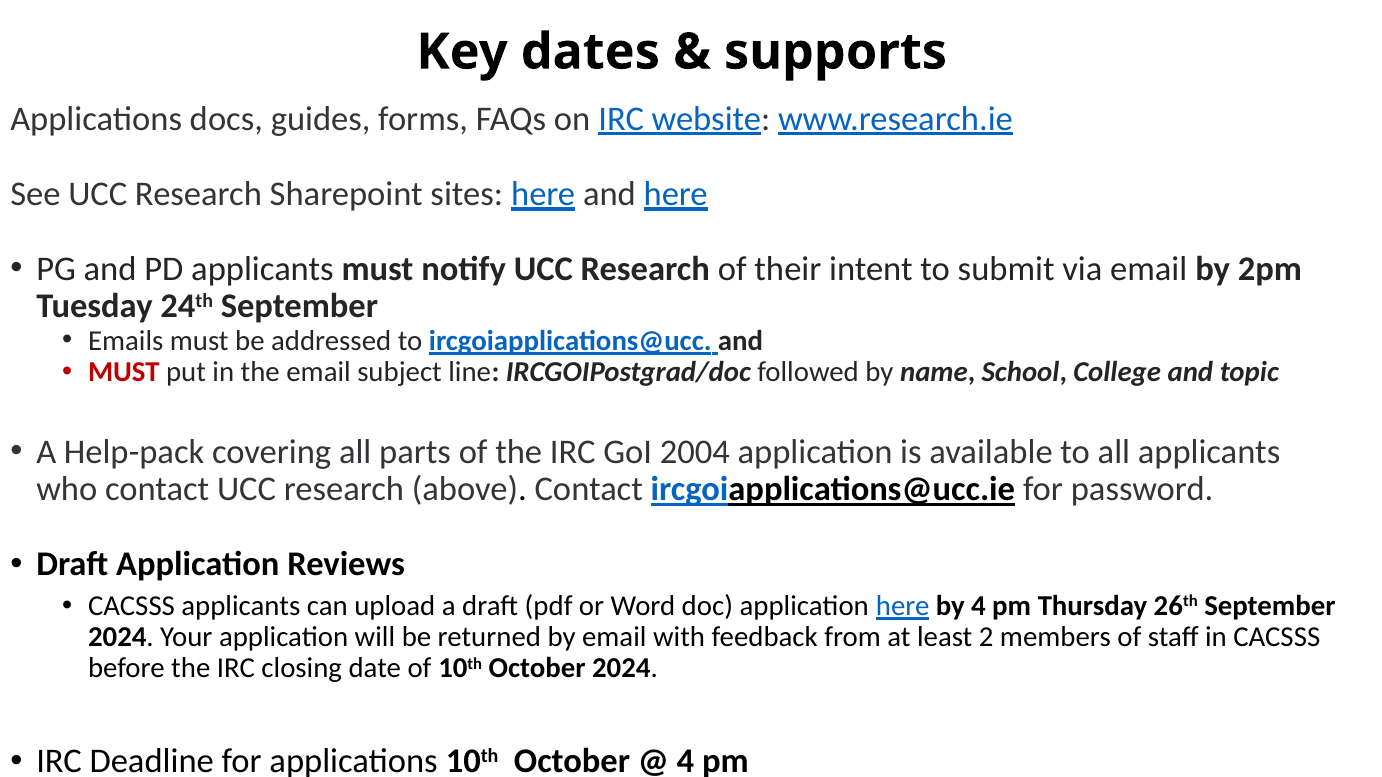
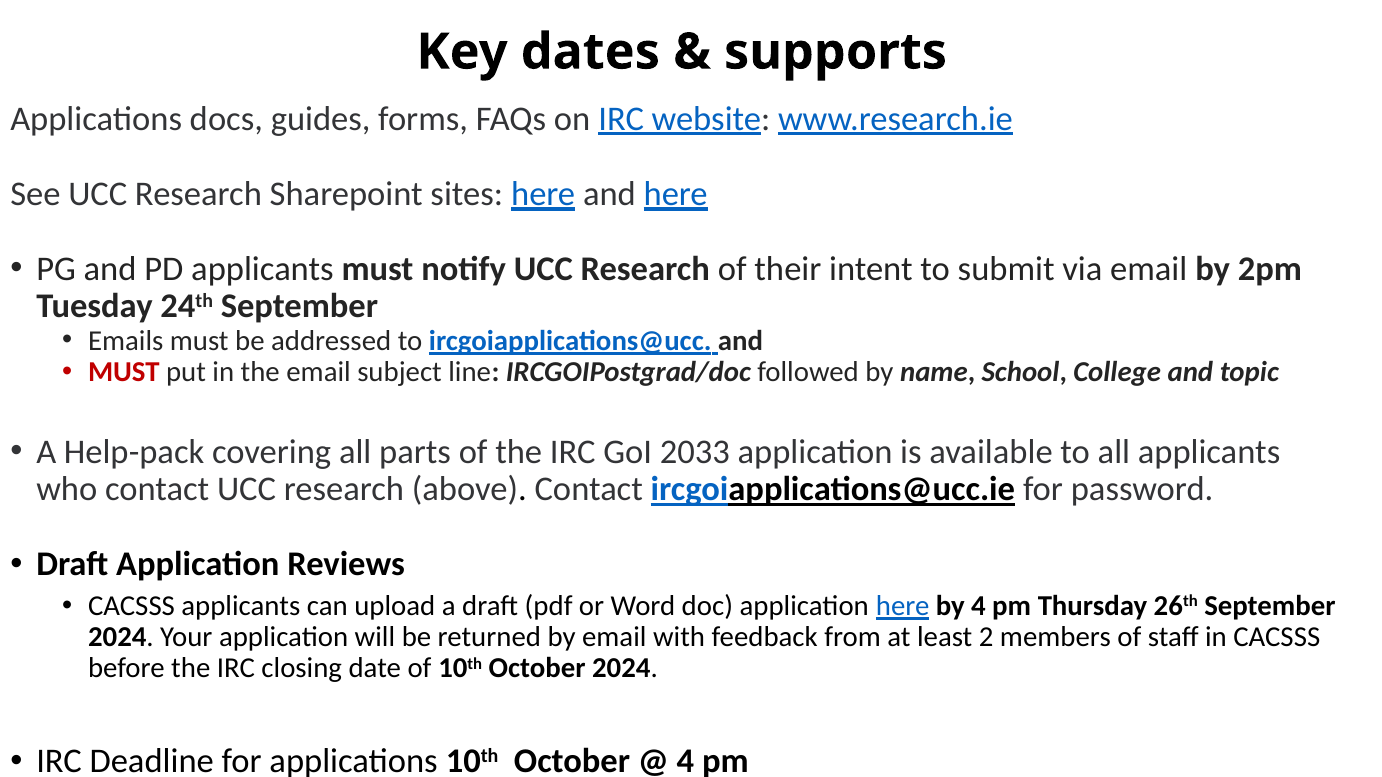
2004: 2004 -> 2033 (695, 452)
